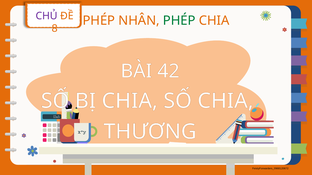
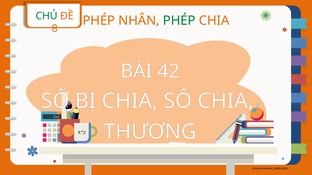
CHỦ colour: purple -> green (47, 16)
